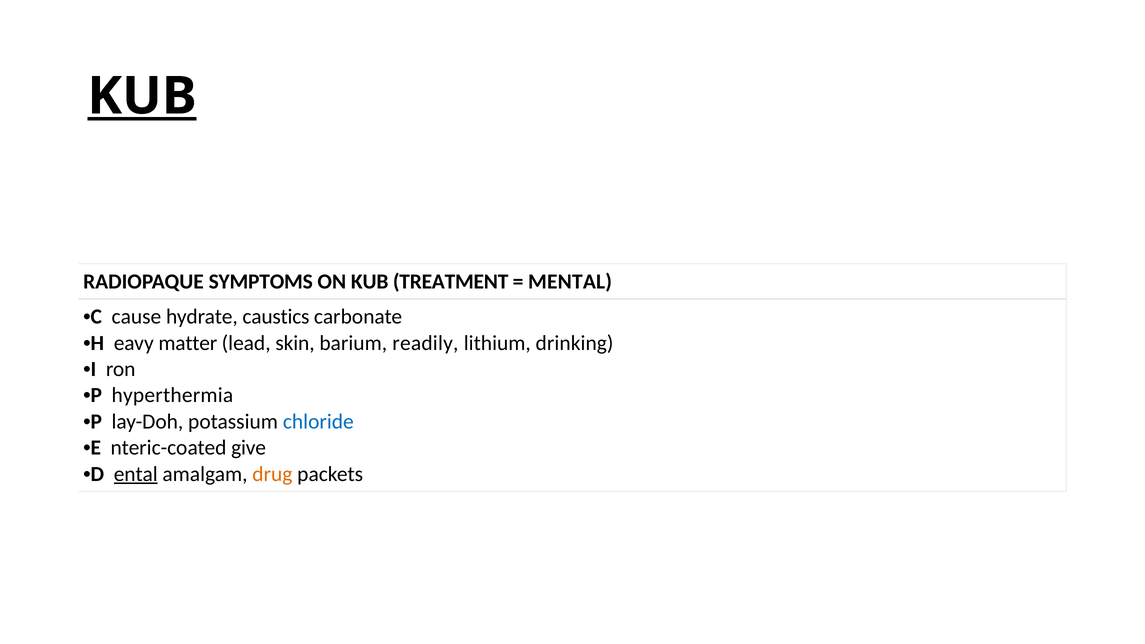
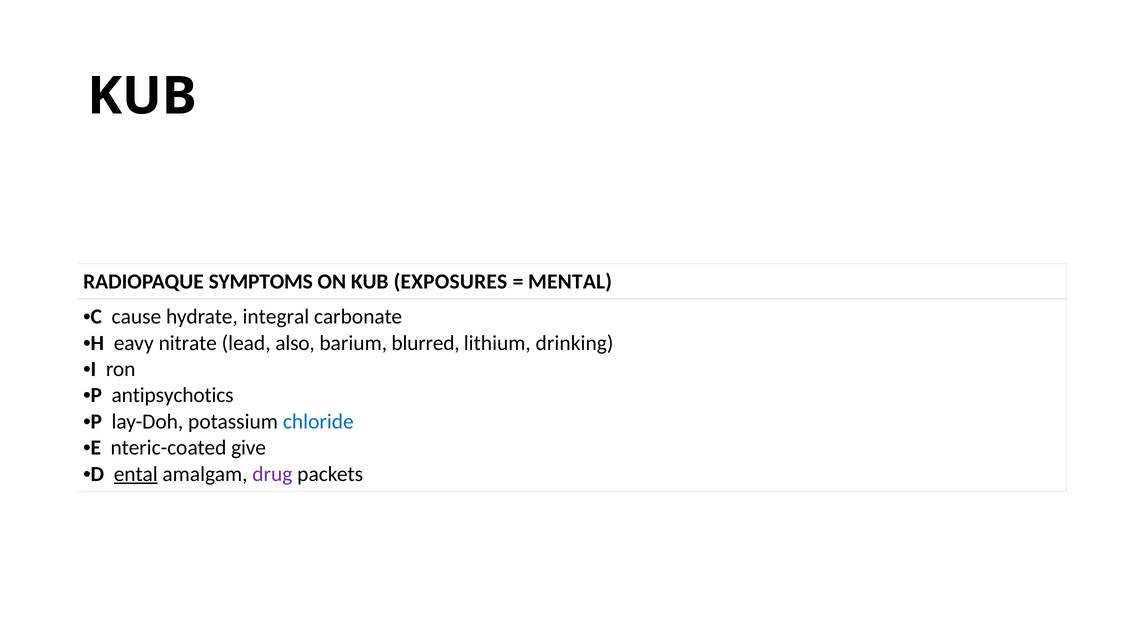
KUB underline: present -> none (142, 96)
TREATMENT: TREATMENT -> EXPOSURES (450, 282)
caustics: caustics -> integral (276, 317)
matter: matter -> nitrate (188, 343)
skin: skin -> also (295, 343)
readily: readily -> blurred (426, 343)
hyperthermia: hyperthermia -> antipsychotics (173, 395)
drug colour: orange -> purple (272, 474)
